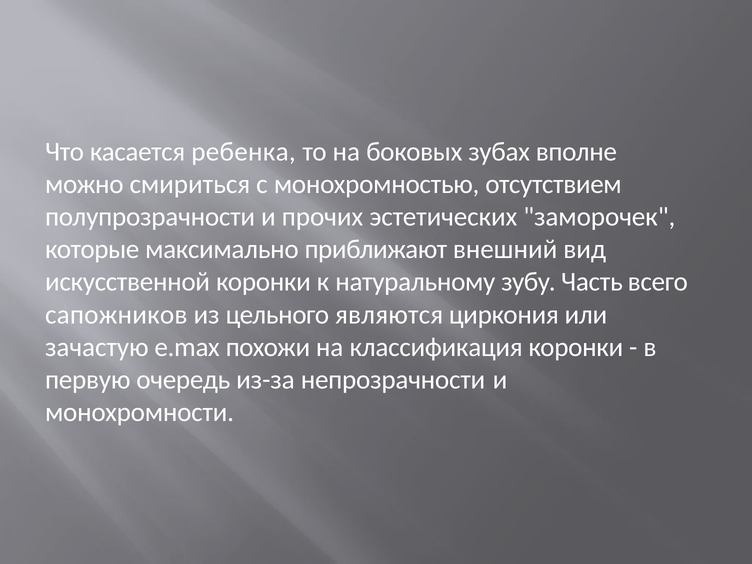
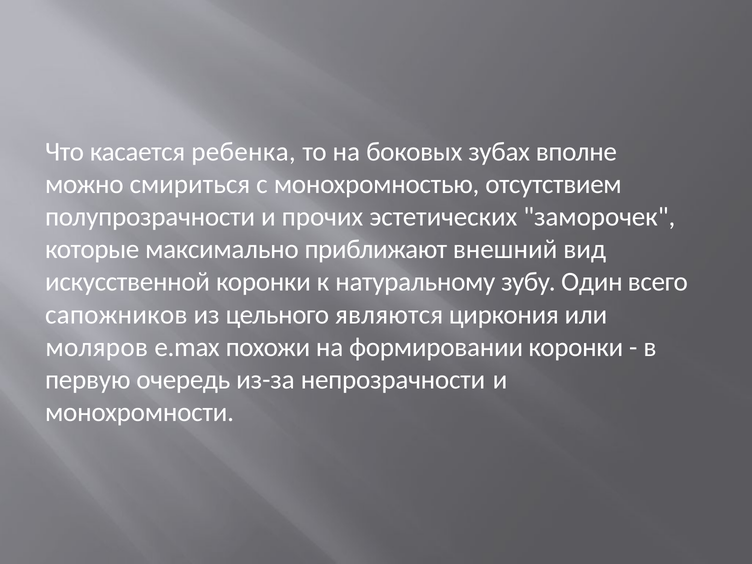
Часть: Часть -> Один (592, 282)
зачастую: зачастую -> моляров (97, 347)
классификация: классификация -> формировании (436, 347)
